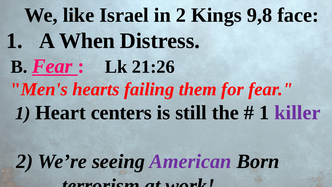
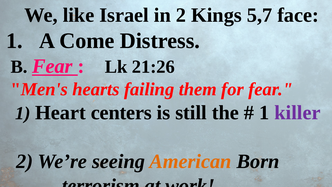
9,8: 9,8 -> 5,7 (260, 15)
When: When -> Come (87, 41)
American colour: purple -> orange (190, 161)
